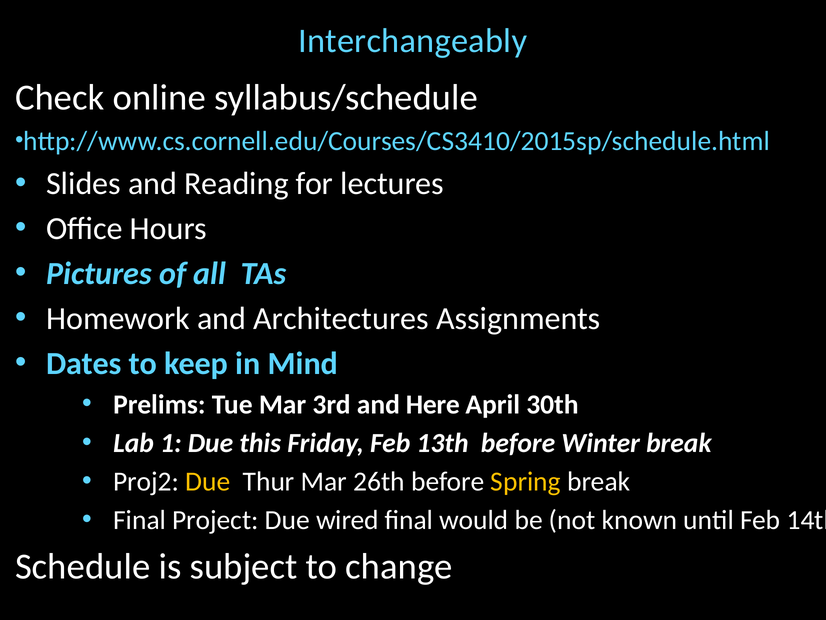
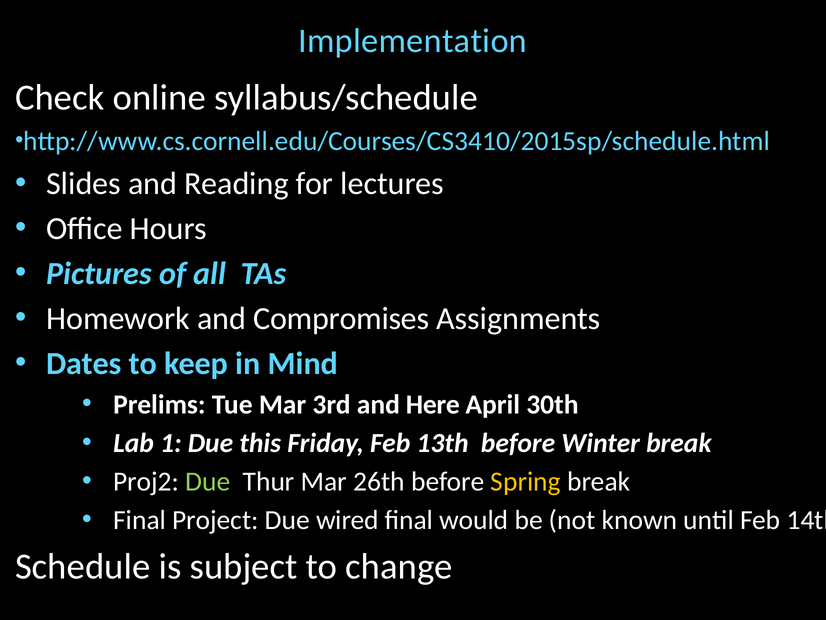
Interchangeably: Interchangeably -> Implementation (413, 41)
Architectures: Architectures -> Compromises (341, 318)
Due colour: yellow -> light green (208, 481)
